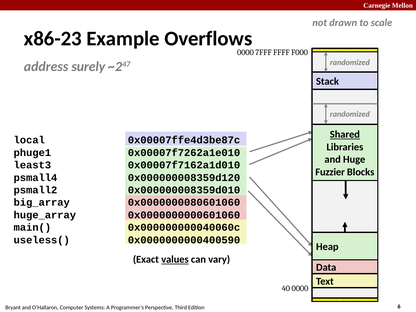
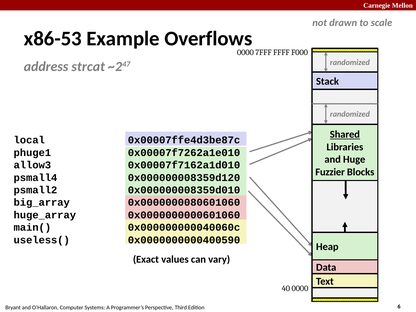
x86-23: x86-23 -> x86-53 (53, 39)
surely: surely -> strcat (88, 67)
least3: least3 -> allow3 (32, 165)
values underline: present -> none (175, 260)
